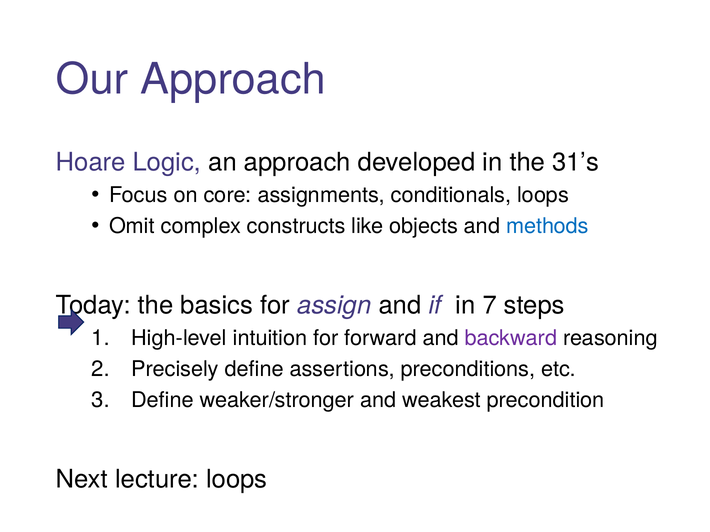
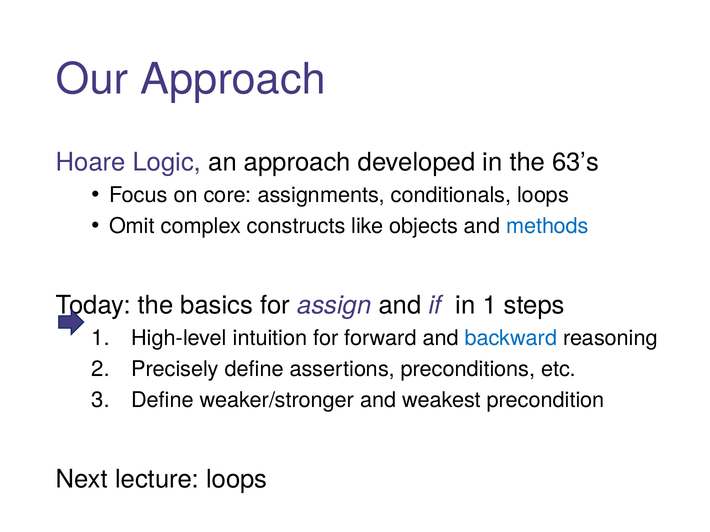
31’s: 31’s -> 63’s (576, 162)
in 7: 7 -> 1 (490, 306)
backward colour: purple -> blue (511, 339)
